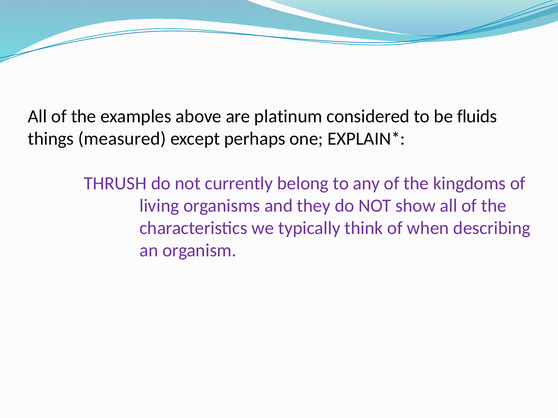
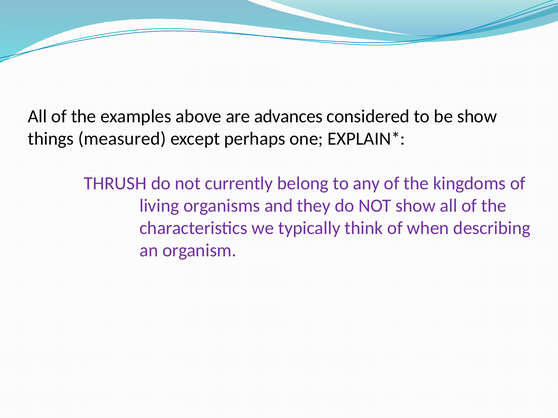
platinum: platinum -> advances (288, 117)
be fluids: fluids -> show (477, 117)
